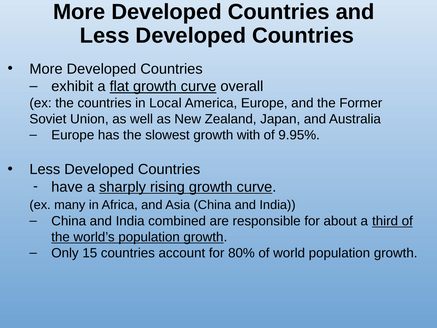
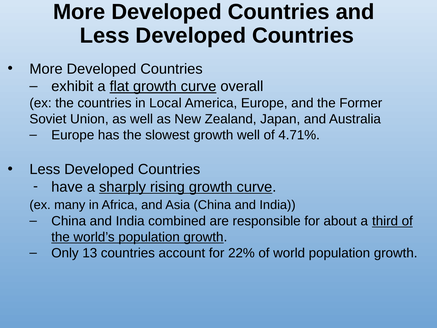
growth with: with -> well (248, 135)
9.95%: 9.95% -> 4.71% (299, 135)
15: 15 -> 13 (90, 253)
80%: 80% -> 22% (241, 253)
